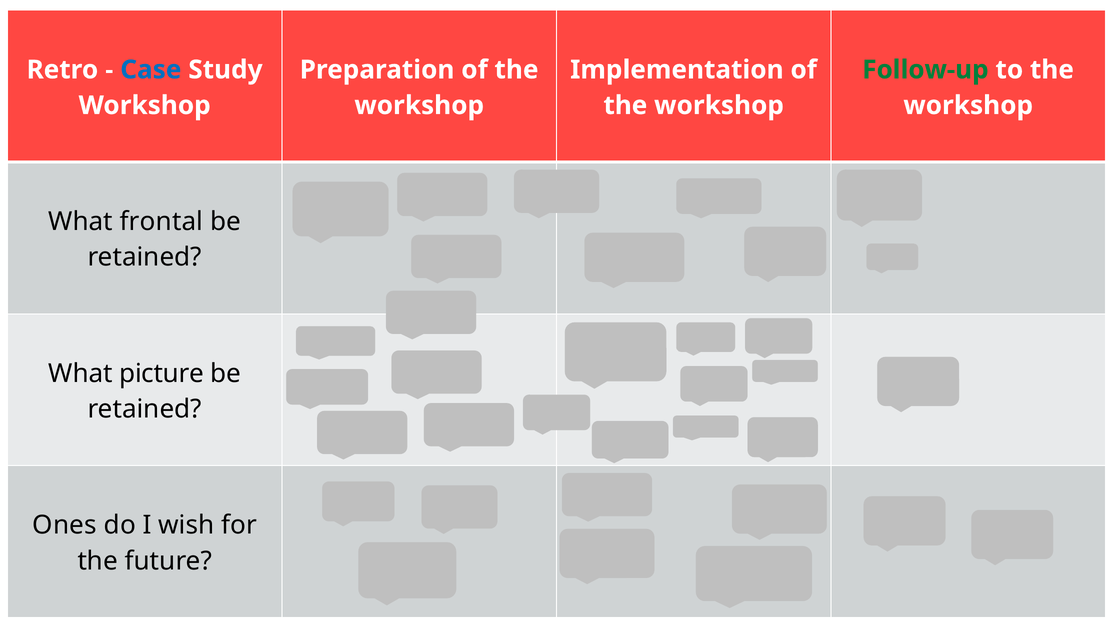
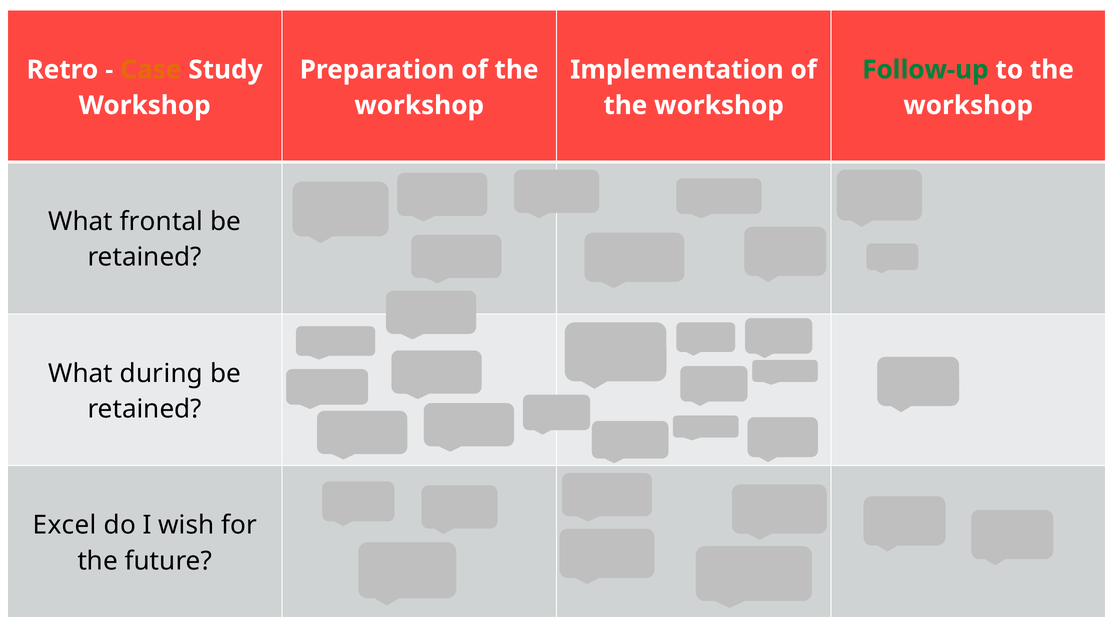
Case colour: blue -> orange (151, 70)
picture: picture -> during (161, 373)
Ones: Ones -> Excel (65, 525)
